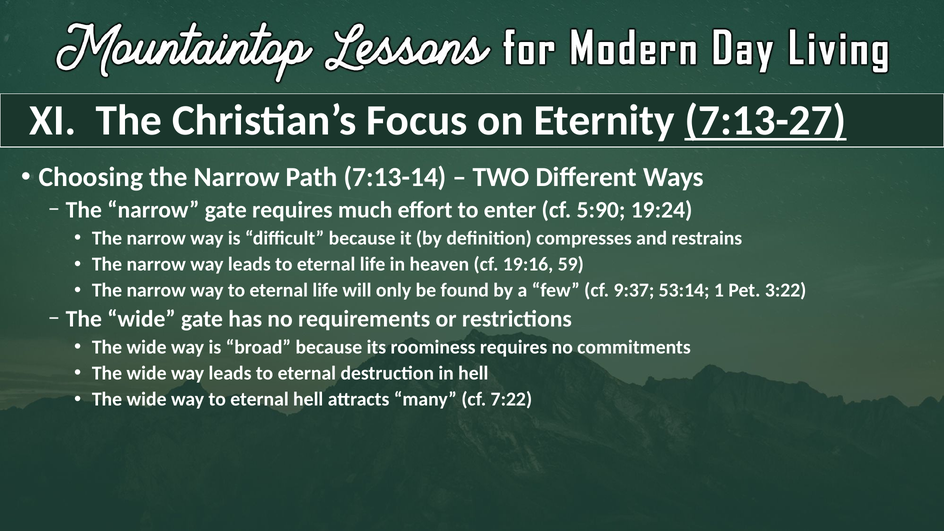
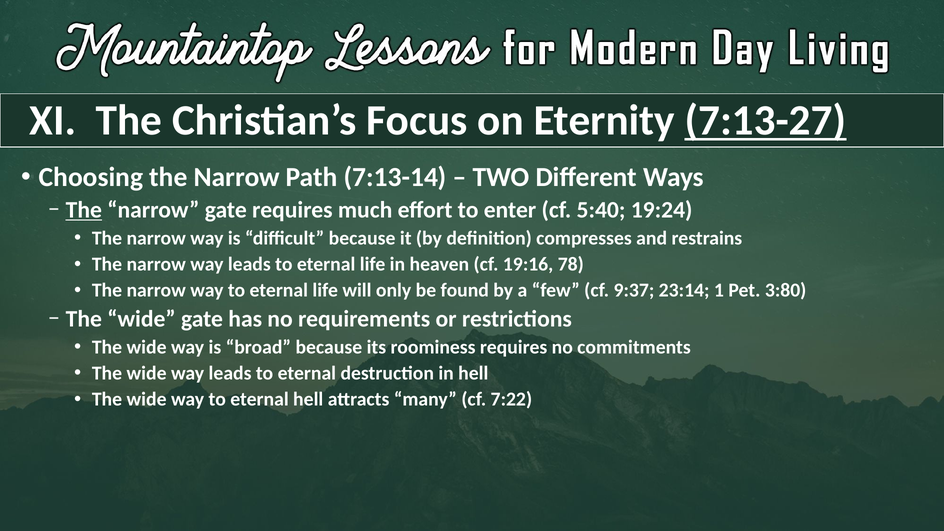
The underline: none -> present (84, 210)
5:90: 5:90 -> 5:40 (601, 210)
59: 59 -> 78 (571, 264)
53:14: 53:14 -> 23:14 (684, 291)
3:22: 3:22 -> 3:80 (786, 291)
